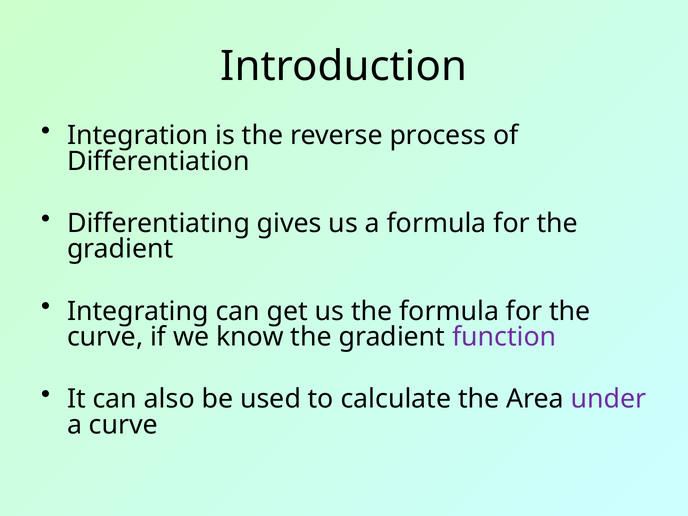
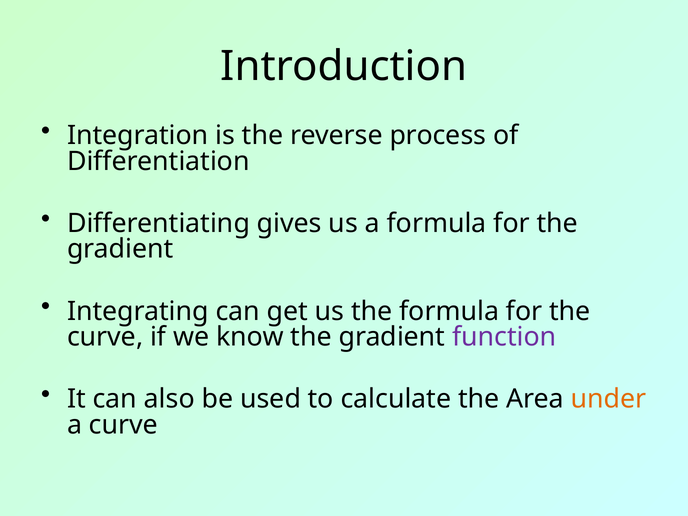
under colour: purple -> orange (609, 399)
